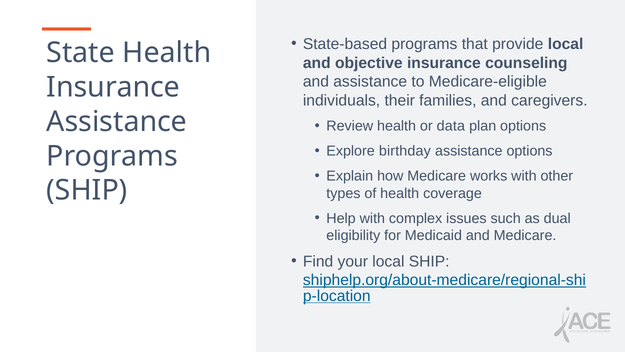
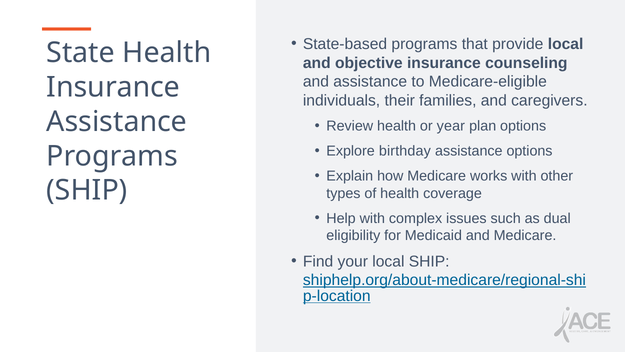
data: data -> year (451, 126)
